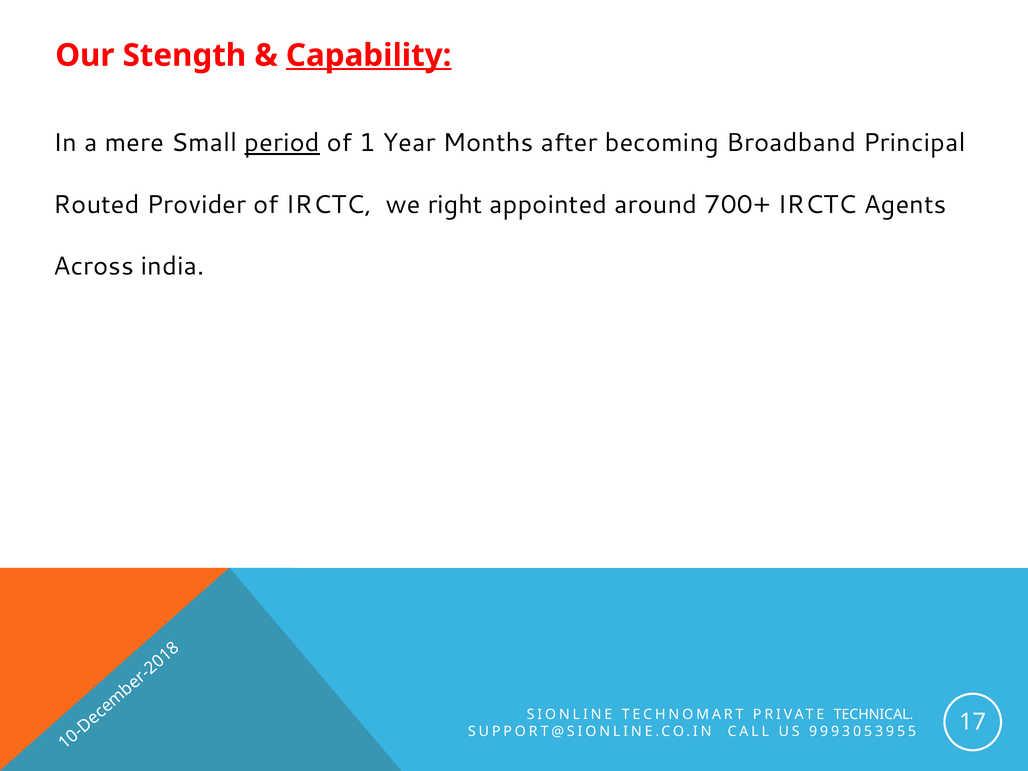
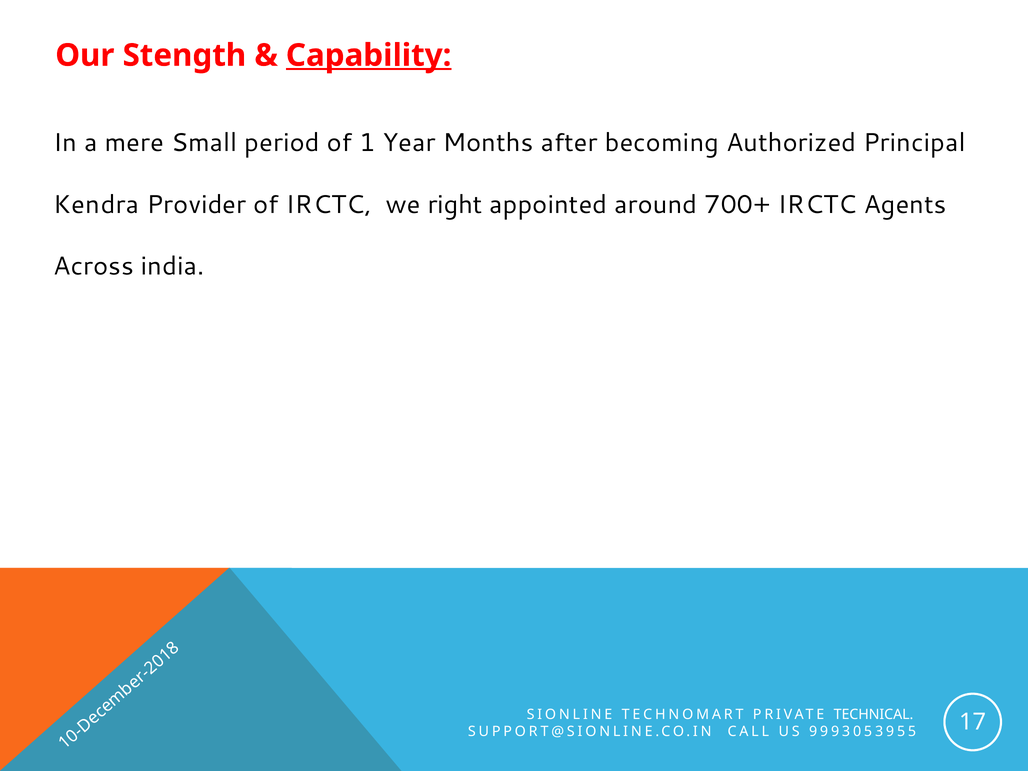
period underline: present -> none (282, 143)
Broadband: Broadband -> Authorized (791, 143)
Routed: Routed -> Kendra (96, 205)
